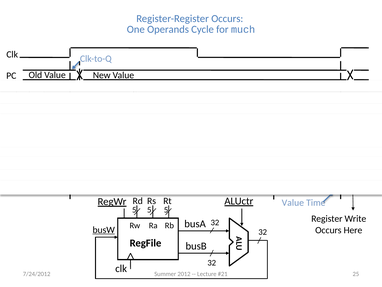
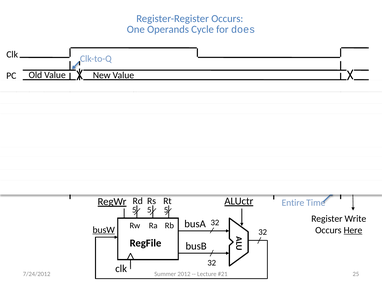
much: much -> does (243, 30)
Value: Value -> Entire (293, 202)
Here underline: none -> present (353, 230)
